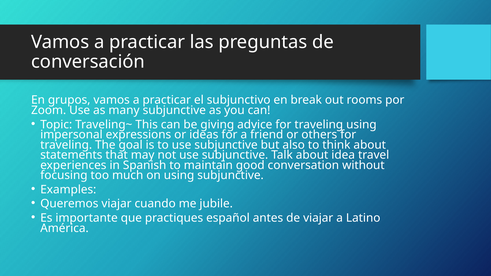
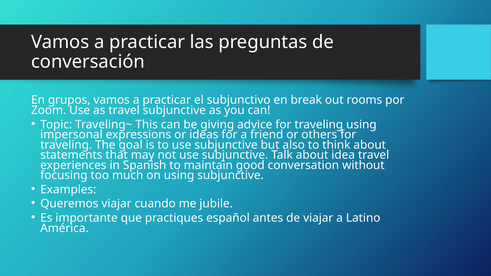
as many: many -> travel (124, 110)
